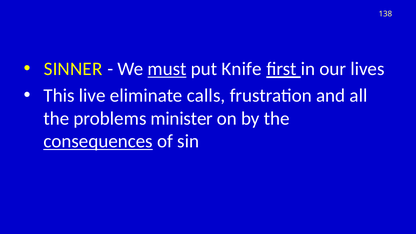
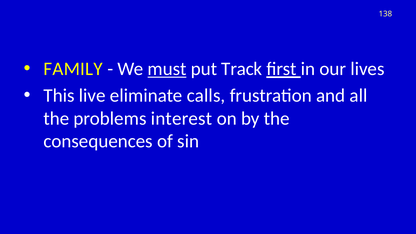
SINNER: SINNER -> FAMILY (73, 69)
Knife: Knife -> Track (242, 69)
minister: minister -> interest (181, 118)
consequences underline: present -> none (98, 141)
